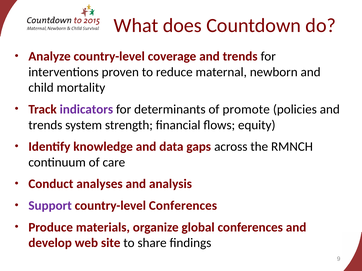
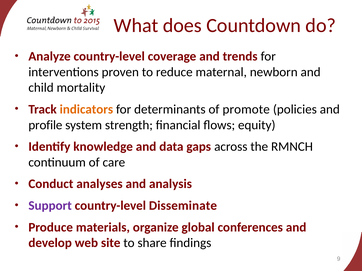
indicators colour: purple -> orange (86, 110)
trends: trends -> profile (45, 125)
country-level Conferences: Conferences -> Disseminate (183, 206)
